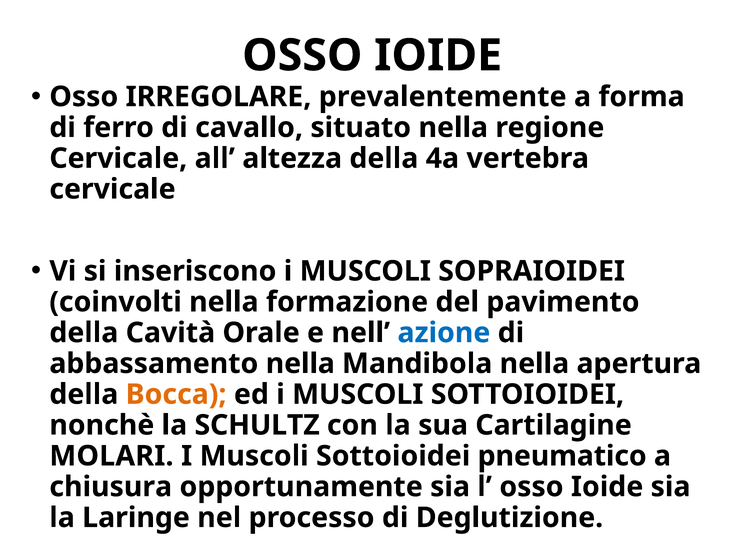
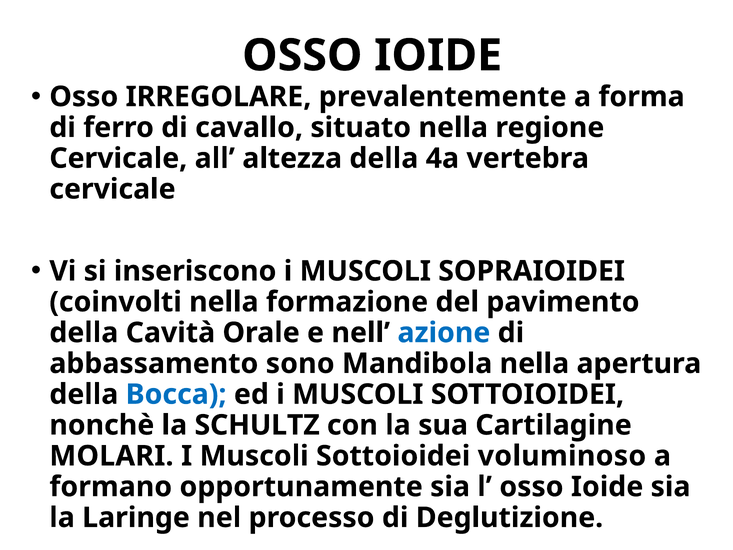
abbassamento nella: nella -> sono (300, 363)
Bocca colour: orange -> blue (176, 394)
pneumatico: pneumatico -> voluminoso (562, 456)
chiusura: chiusura -> formano (111, 487)
